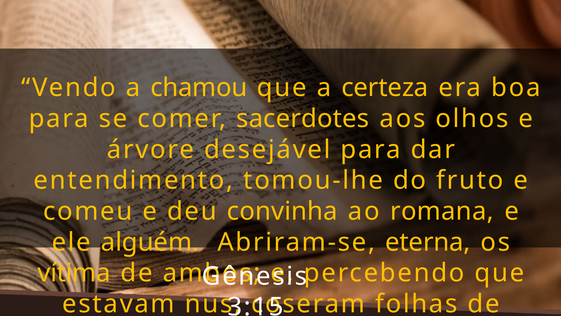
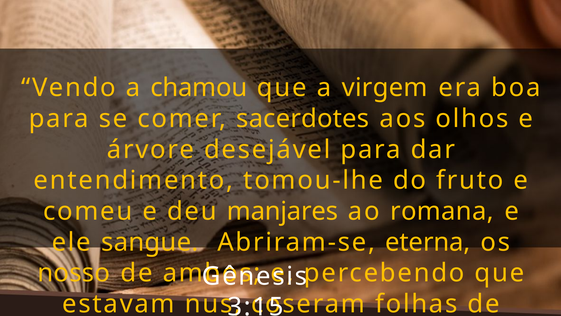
certeza: certeza -> virgem (385, 88)
convinha: convinha -> manjares (282, 211)
alguém: alguém -> sangue (150, 242)
vítima: vítima -> nosso (74, 273)
